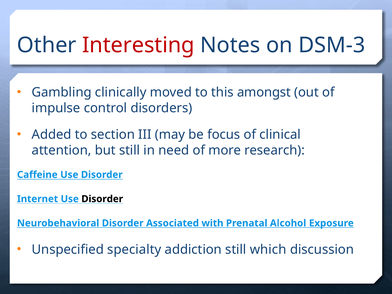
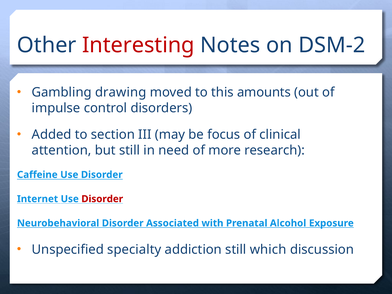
DSM-3: DSM-3 -> DSM-2 (332, 45)
clinically: clinically -> drawing (121, 92)
amongst: amongst -> amounts (264, 92)
Disorder colour: black -> red (102, 199)
